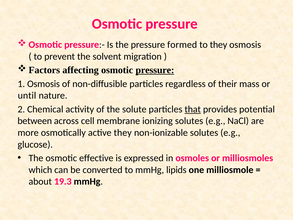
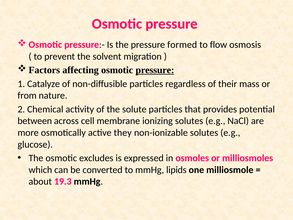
to they: they -> flow (219, 45)
1 Osmosis: Osmosis -> Catalyze (44, 84)
until: until -> from (27, 95)
that underline: present -> none (193, 109)
effective: effective -> excludes (96, 158)
